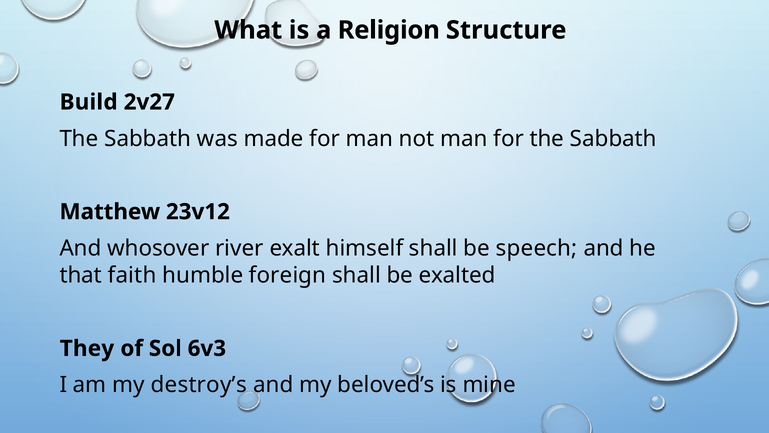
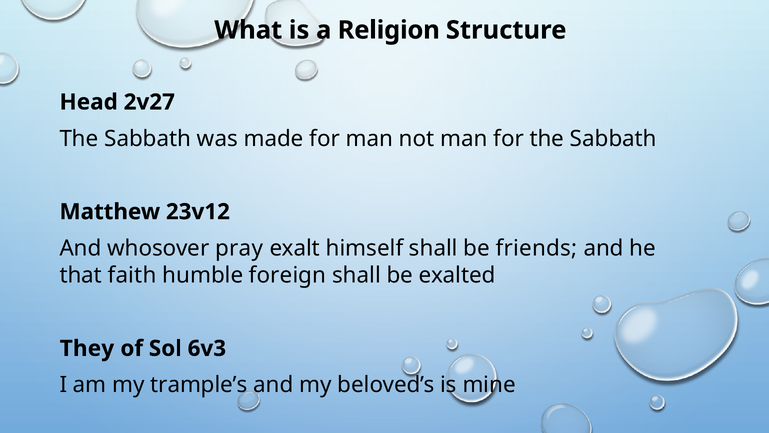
Build: Build -> Head (89, 102)
river: river -> pray (239, 248)
speech: speech -> friends (537, 248)
destroy’s: destroy’s -> trample’s (199, 385)
